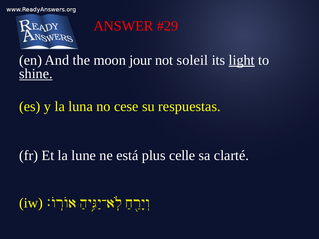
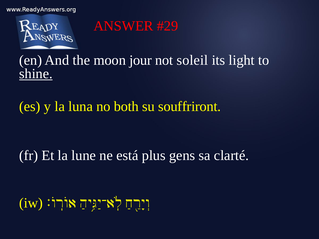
light underline: present -> none (242, 60)
cese: cese -> both (126, 106)
respuestas: respuestas -> souffriront (190, 106)
celle: celle -> gens (182, 156)
